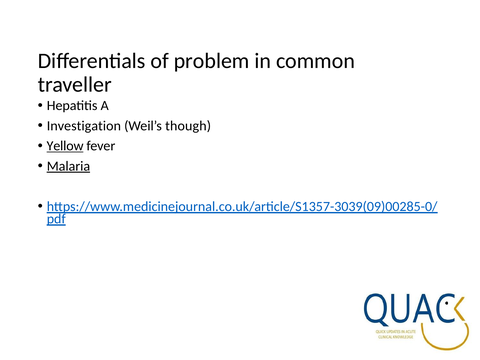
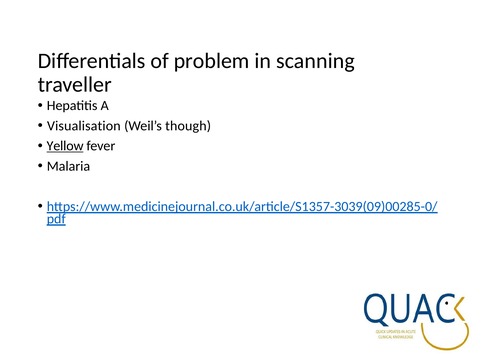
common: common -> scanning (315, 61)
Investigation: Investigation -> Visualisation (84, 126)
Malaria underline: present -> none (68, 166)
